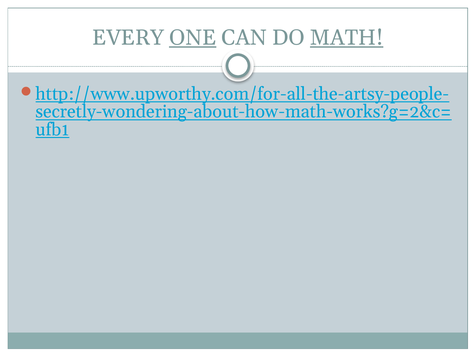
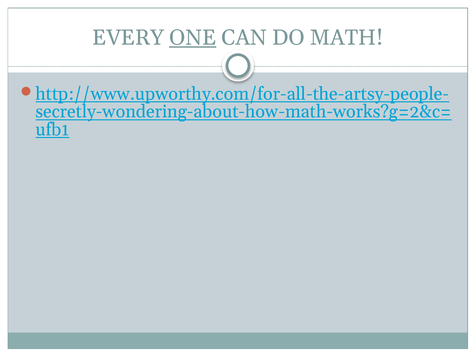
MATH underline: present -> none (347, 37)
